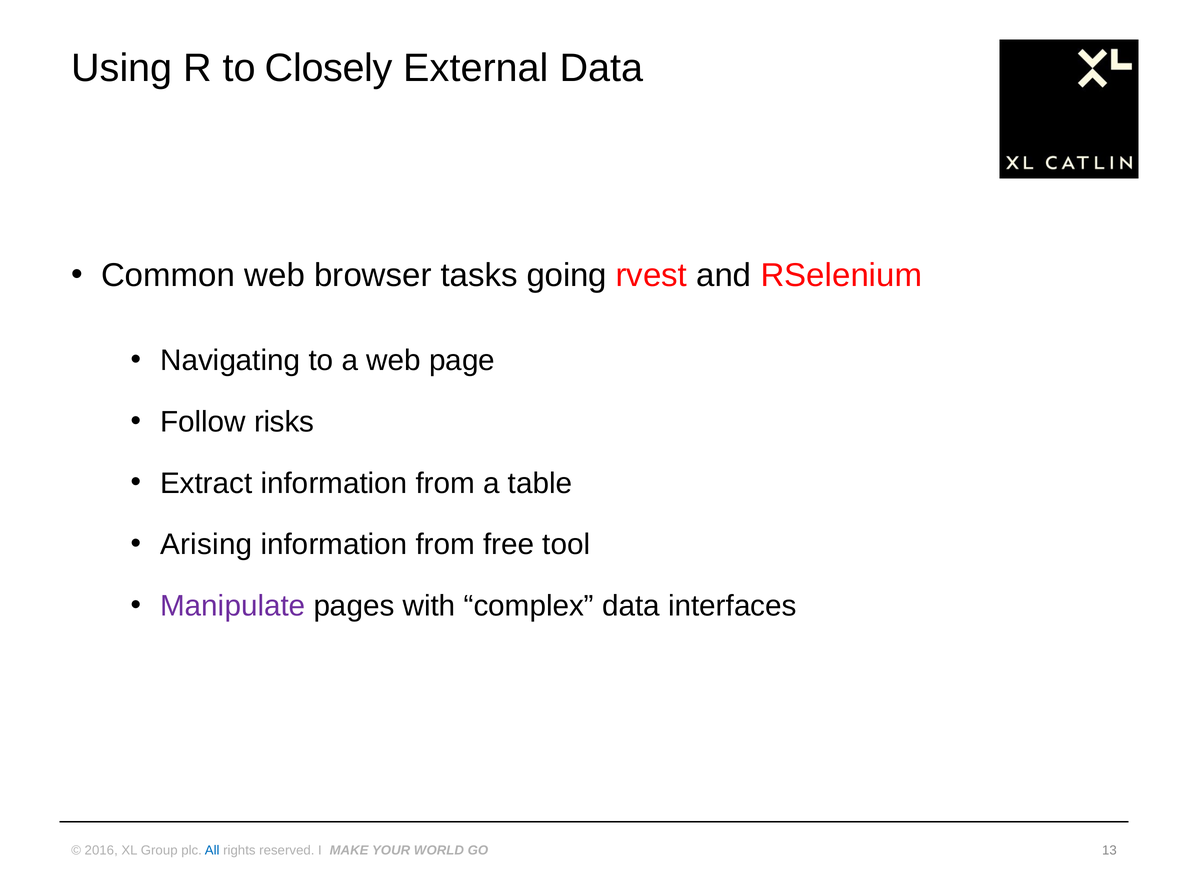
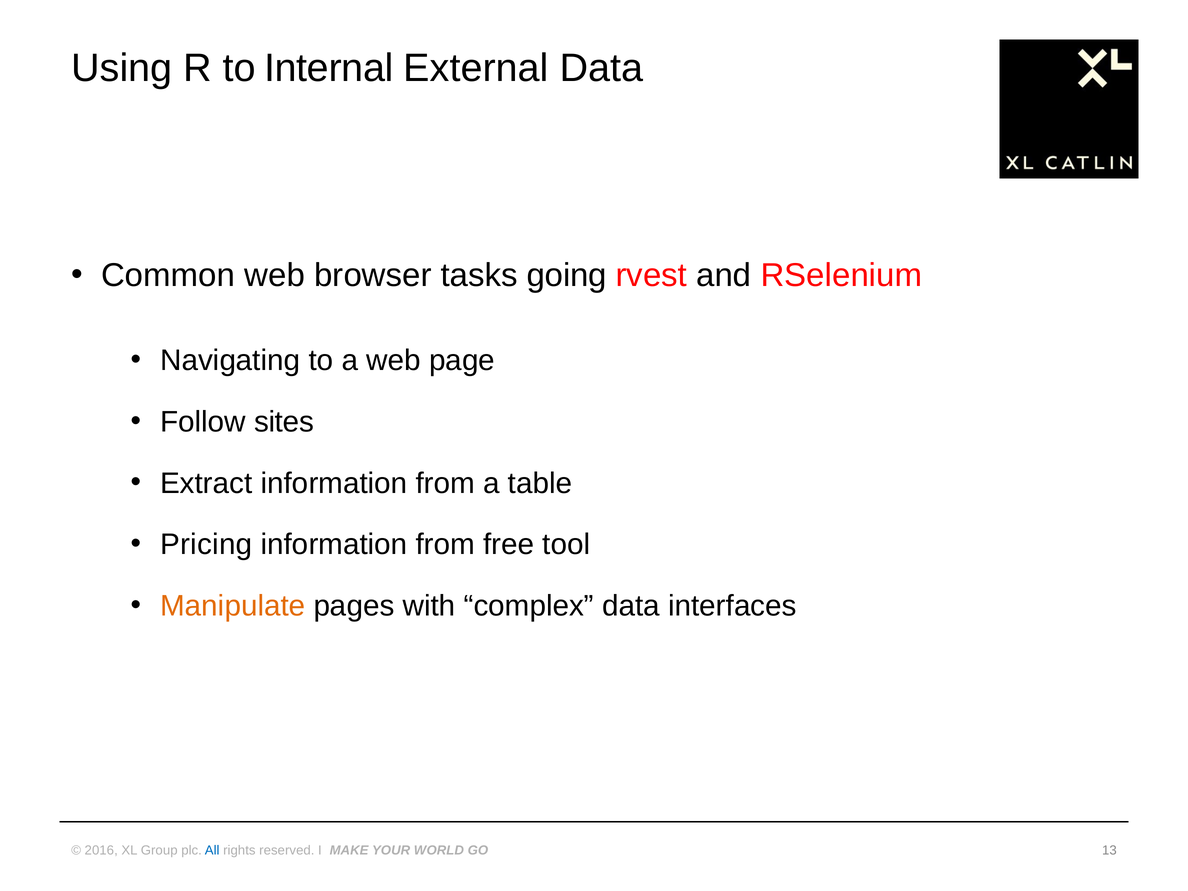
Closely: Closely -> Internal (329, 68)
risks: risks -> sites (284, 422)
Arising: Arising -> Pricing (206, 545)
Manipulate colour: purple -> orange (233, 606)
